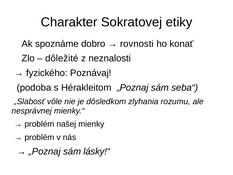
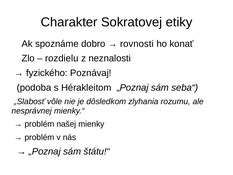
dôležité: dôležité -> rozdielu (62, 58)
lásky!“: lásky!“ -> štátu!“ (97, 151)
